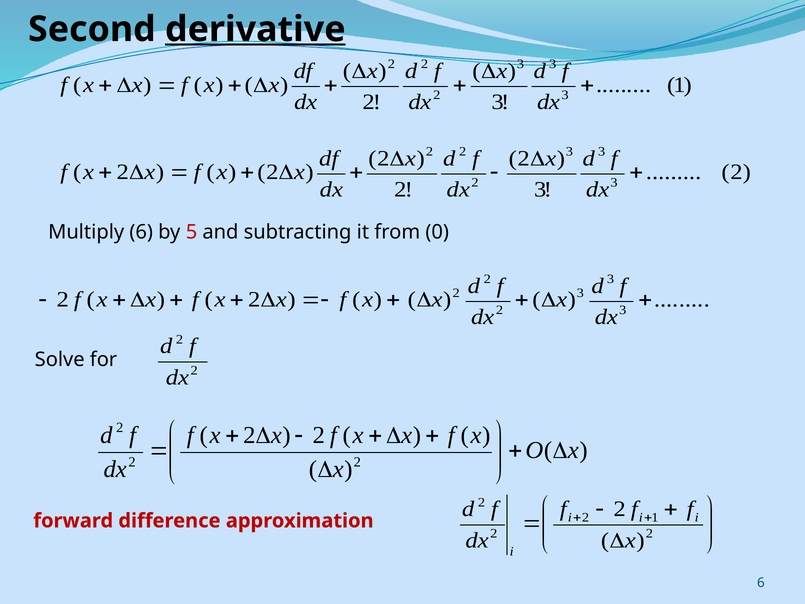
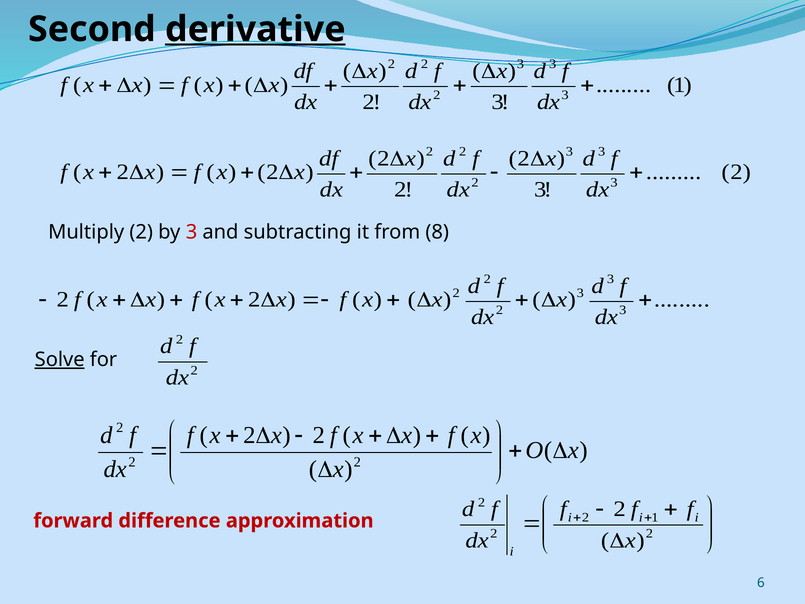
Multiply 6: 6 -> 2 (141, 232)
by 5: 5 -> 3 (192, 232)
0: 0 -> 8 (437, 232)
Solve underline: none -> present (60, 360)
